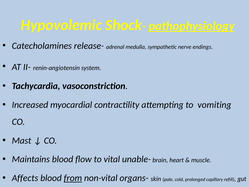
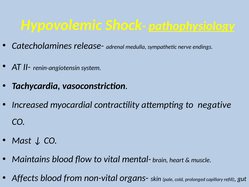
vomiting: vomiting -> negative (214, 105)
unable-: unable- -> mental- (137, 159)
from underline: present -> none (73, 178)
